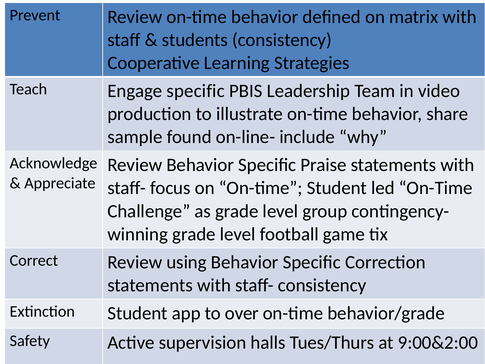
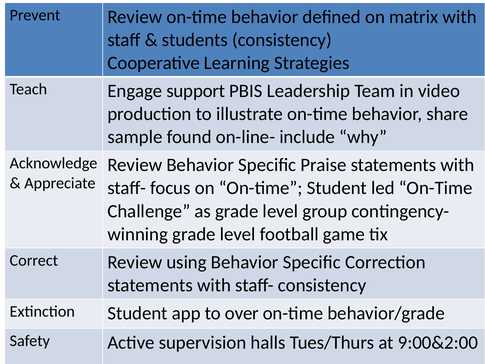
Engage specific: specific -> support (196, 91)
